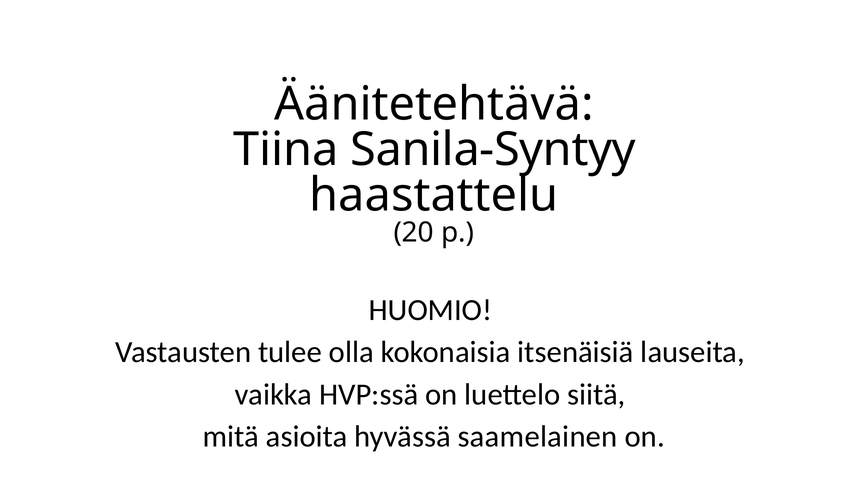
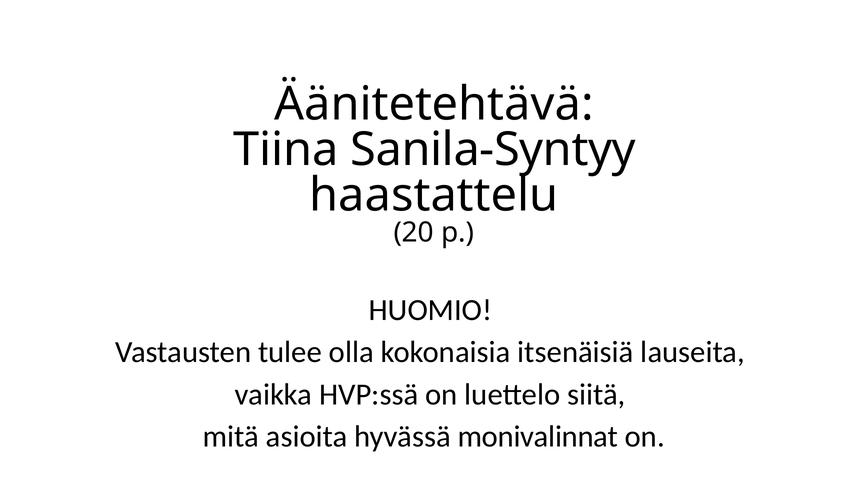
saamelainen: saamelainen -> monivalinnat (538, 437)
